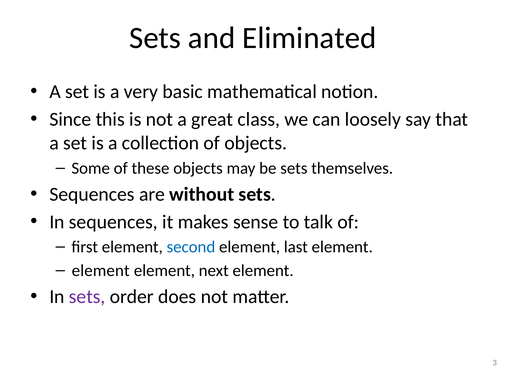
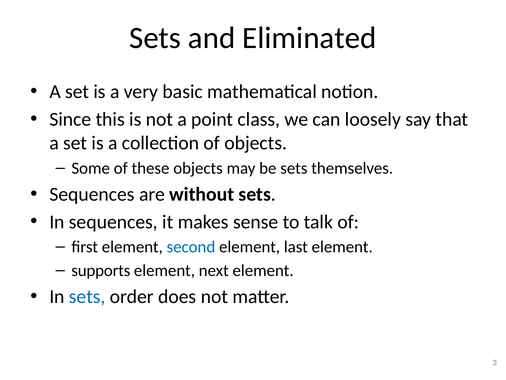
great: great -> point (212, 119)
element: element -> supports (101, 270)
sets colour: purple -> blue (87, 296)
